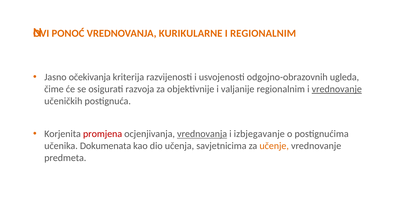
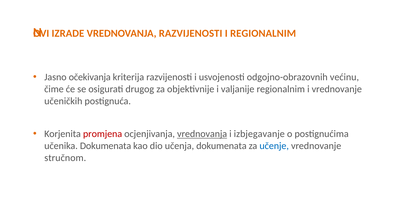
PONOĆ: PONOĆ -> IZRADE (68, 33)
VREDNOVANJA KURIKULARNE: KURIKULARNE -> RAZVIJENOSTI (191, 33)
ugleda: ugleda -> većinu (344, 77)
razvoja: razvoja -> drugog (140, 89)
vrednovanje underline: present -> none (337, 89)
učenja savjetnicima: savjetnicima -> dokumenata (221, 146)
učenje colour: orange -> blue (274, 146)
predmeta: predmeta -> stručnom (65, 158)
